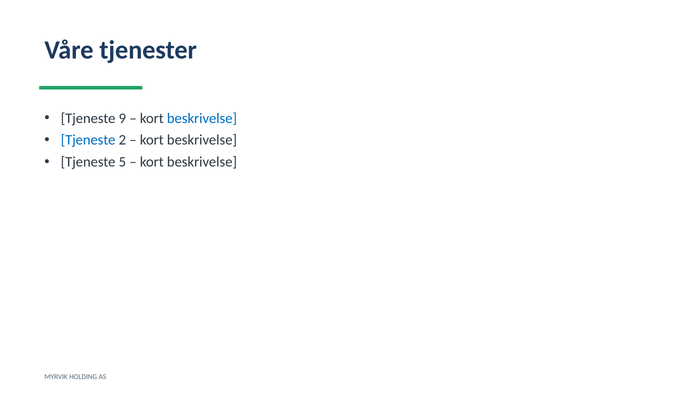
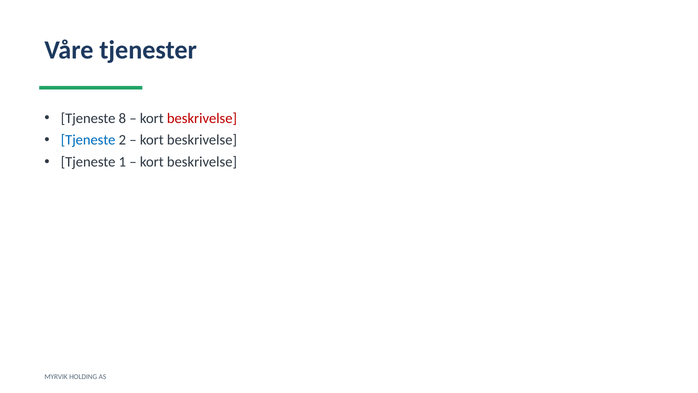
9: 9 -> 8 (122, 118)
beskrivelse colour: blue -> red (202, 118)
5: 5 -> 1 (122, 162)
